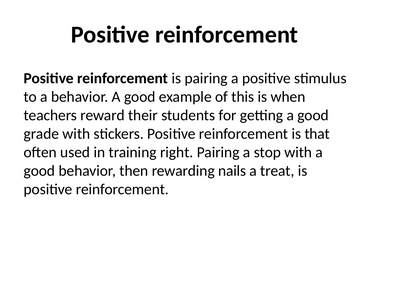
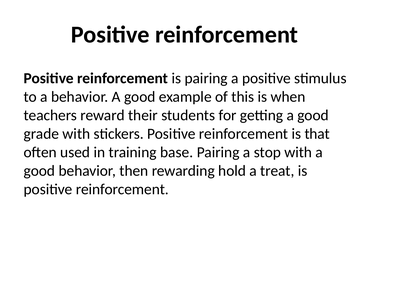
right: right -> base (177, 152)
nails: nails -> hold (232, 171)
